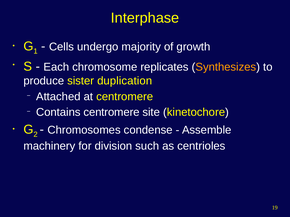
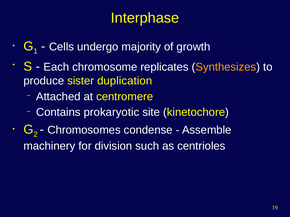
Contains centromere: centromere -> prokaryotic (111, 113)
